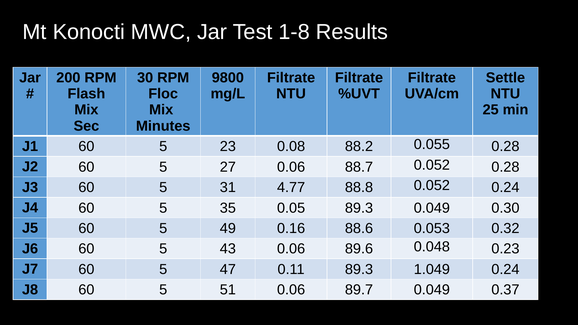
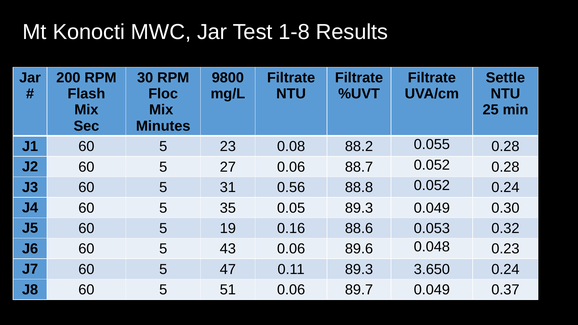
4.77: 4.77 -> 0.56 (291, 188)
49: 49 -> 19 (228, 228)
1.049: 1.049 -> 3.650 (432, 269)
